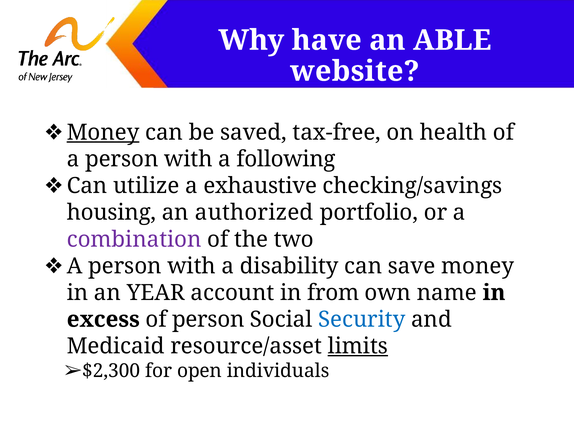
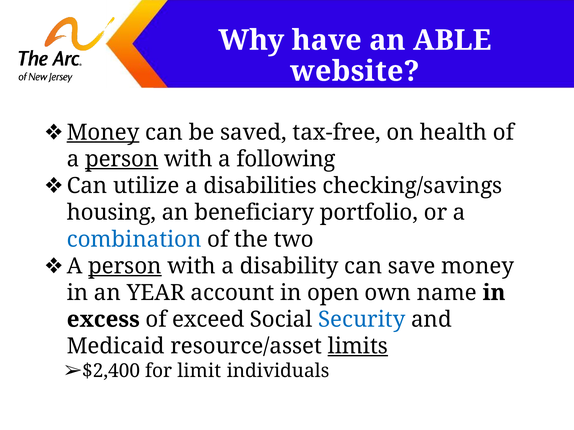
person underline: none -> present (122, 159)
exhaustive: exhaustive -> disabilities (260, 186)
authorized: authorized -> beneficiary (254, 213)
combination colour: purple -> blue (134, 240)
person underline: none -> present (125, 266)
from: from -> open (333, 293)
of person: person -> exceed (208, 320)
$2,300: $2,300 -> $2,400 (111, 371)
open: open -> limit (199, 371)
